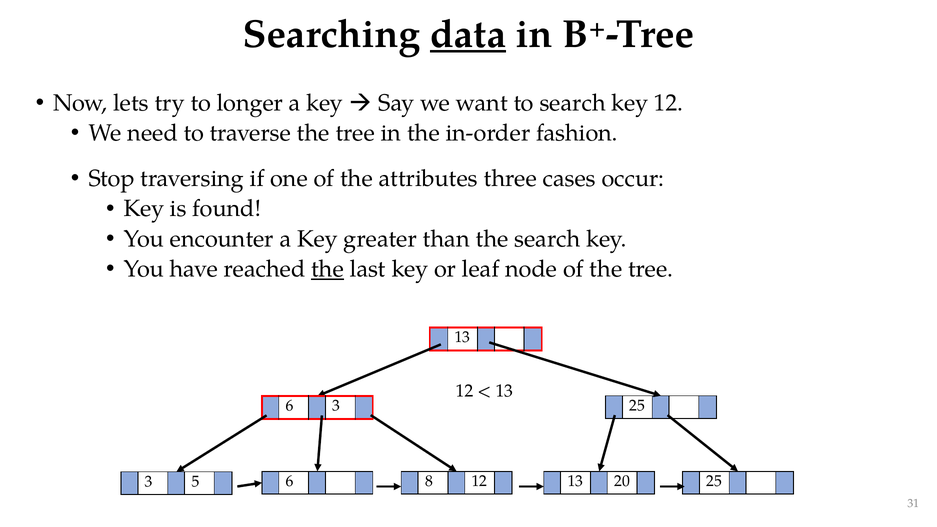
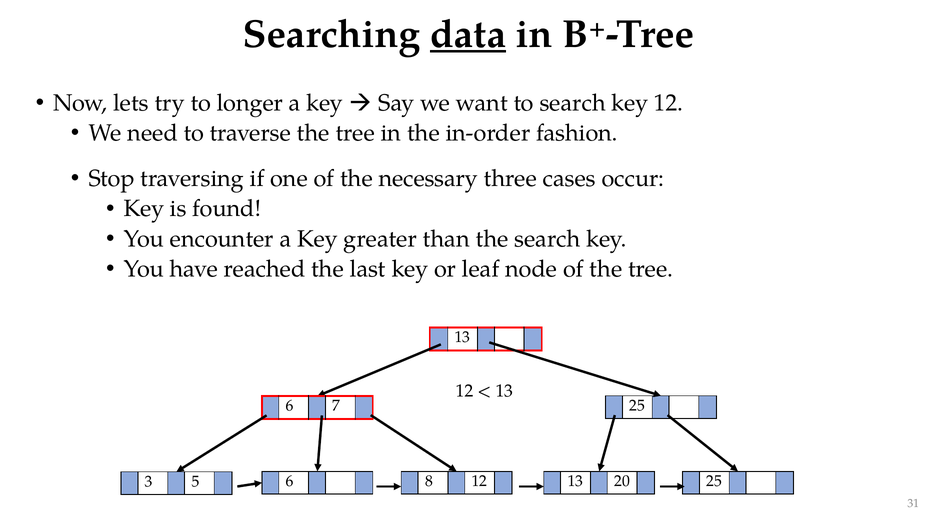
attributes: attributes -> necessary (428, 179)
the underline: present -> none (328, 269)
3: 3 -> 7 (336, 406)
